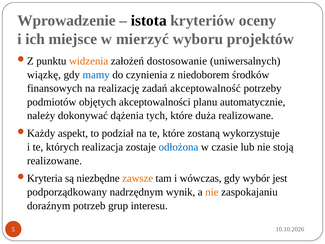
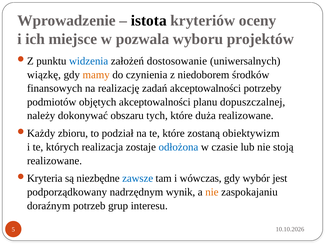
mierzyć: mierzyć -> pozwala (143, 39)
widzenia colour: orange -> blue (89, 61)
mamy colour: blue -> orange (96, 75)
zadań akceptowalność: akceptowalność -> akceptowalności (205, 88)
automatycznie: automatycznie -> dopuszczalnej (253, 102)
dążenia: dążenia -> obszaru (127, 116)
aspekt: aspekt -> zbioru (73, 133)
wykorzystuje: wykorzystuje -> obiektywizm (251, 133)
zawsze colour: orange -> blue (138, 178)
